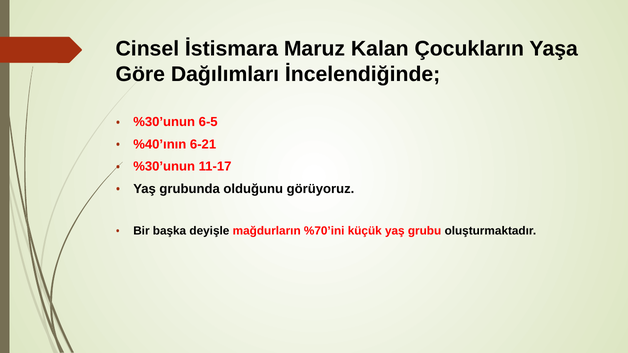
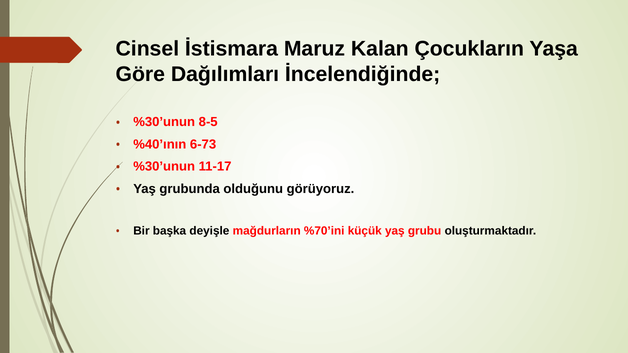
6-5: 6-5 -> 8-5 (208, 122)
6-21: 6-21 -> 6-73 (203, 144)
